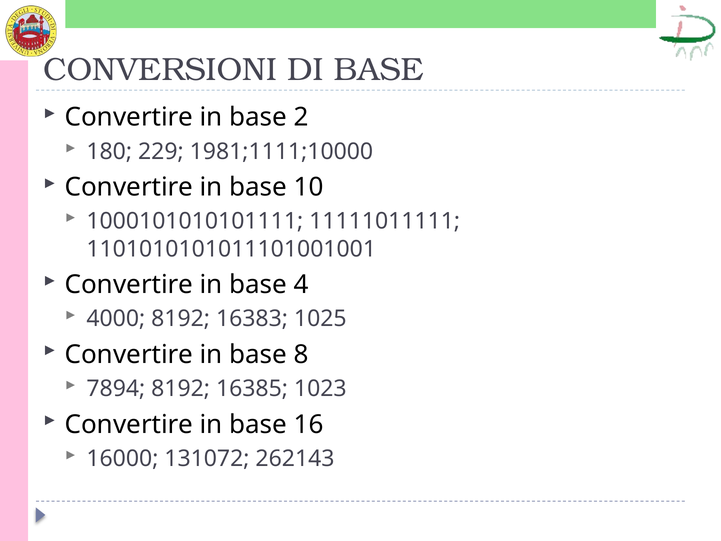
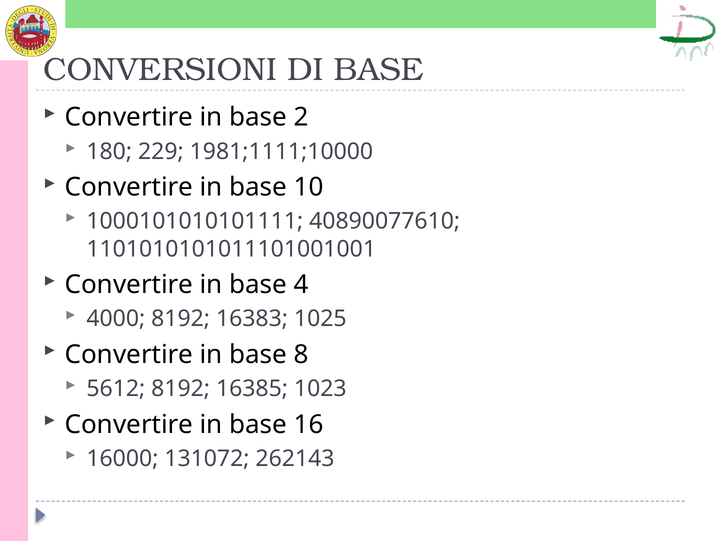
11111011111: 11111011111 -> 40890077610 (385, 221)
7894: 7894 -> 5612 (116, 389)
